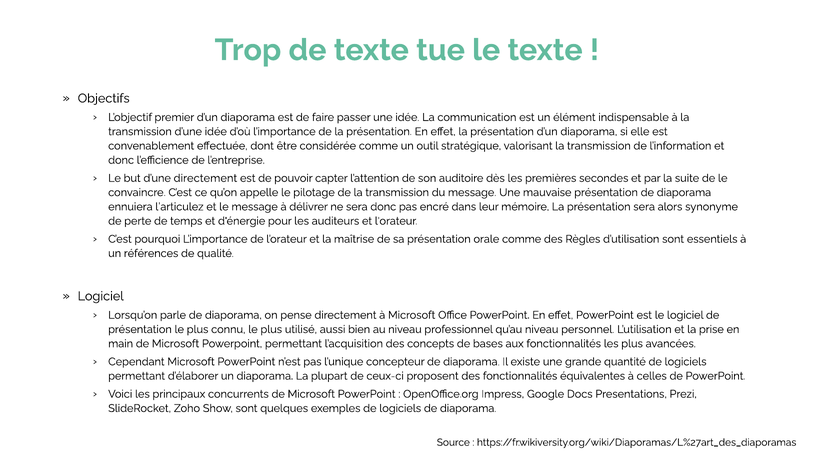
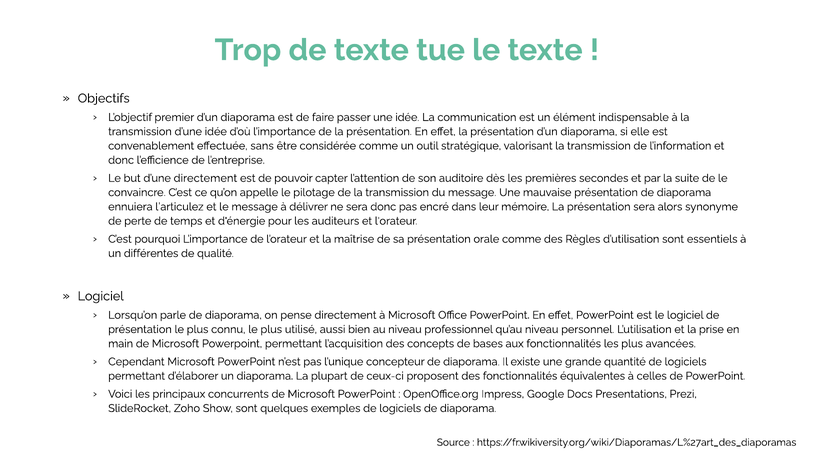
dont: dont -> sans (262, 146)
références: références -> différentes (151, 254)
